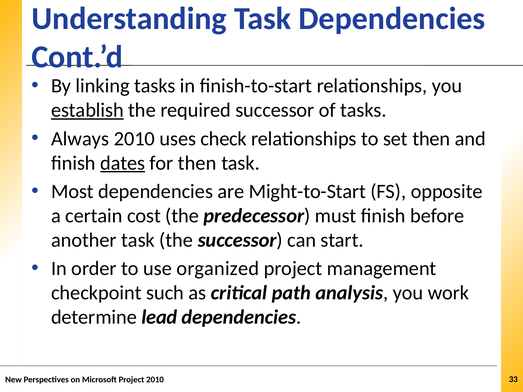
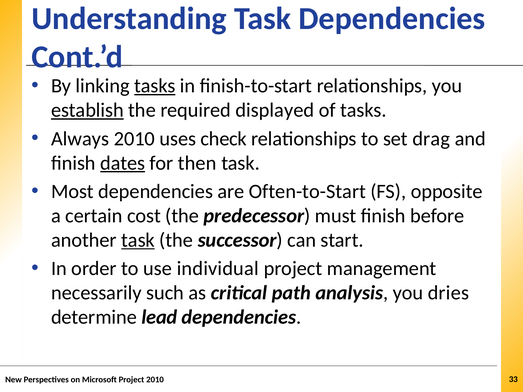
tasks underline: none -> present (155, 86)
required successor: successor -> displayed (275, 110)
set then: then -> drag (431, 139)
Might-to-Start: Might-to-Start -> Often-to-Start (307, 192)
task underline: none -> present (138, 240)
organized: organized -> individual (218, 269)
checkpoint: checkpoint -> necessarily (96, 293)
work: work -> dries (448, 293)
